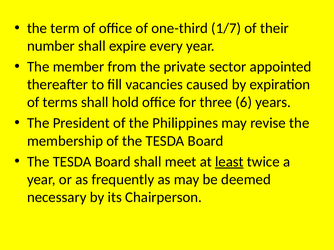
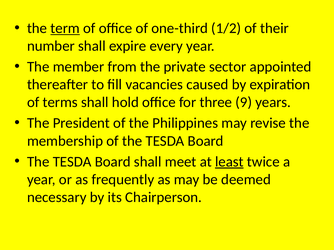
term underline: none -> present (65, 28)
1/7: 1/7 -> 1/2 (226, 28)
6: 6 -> 9 (244, 103)
